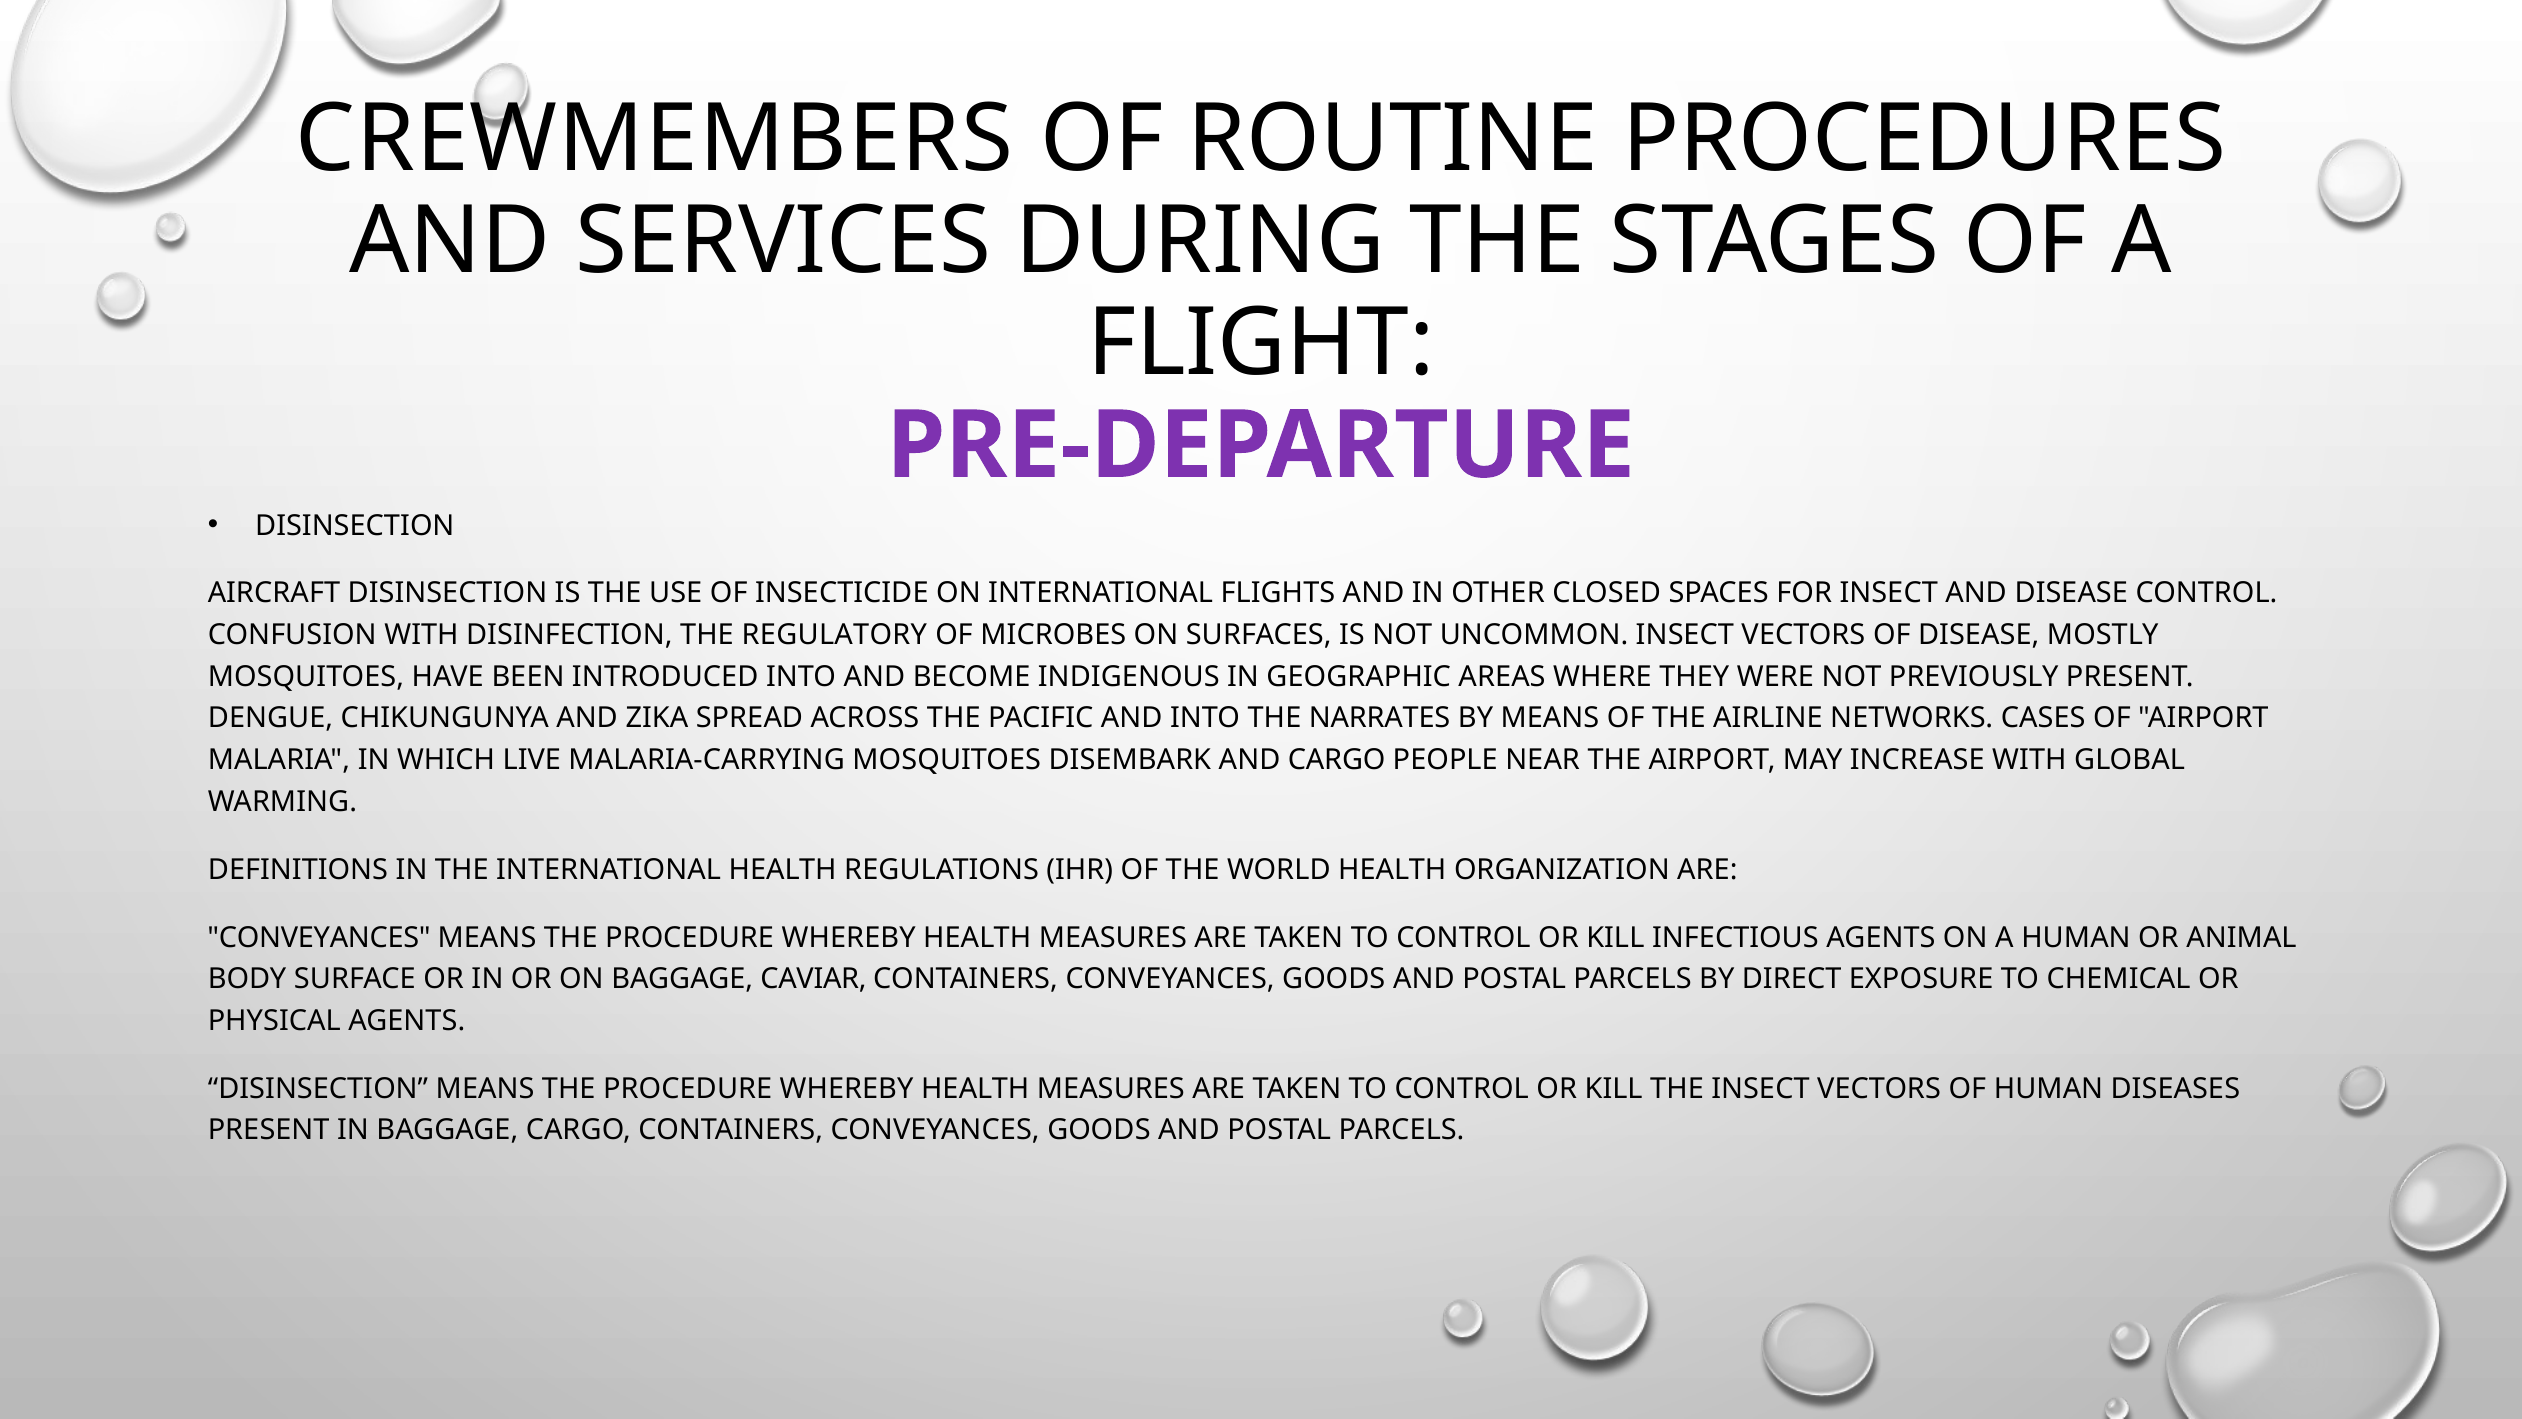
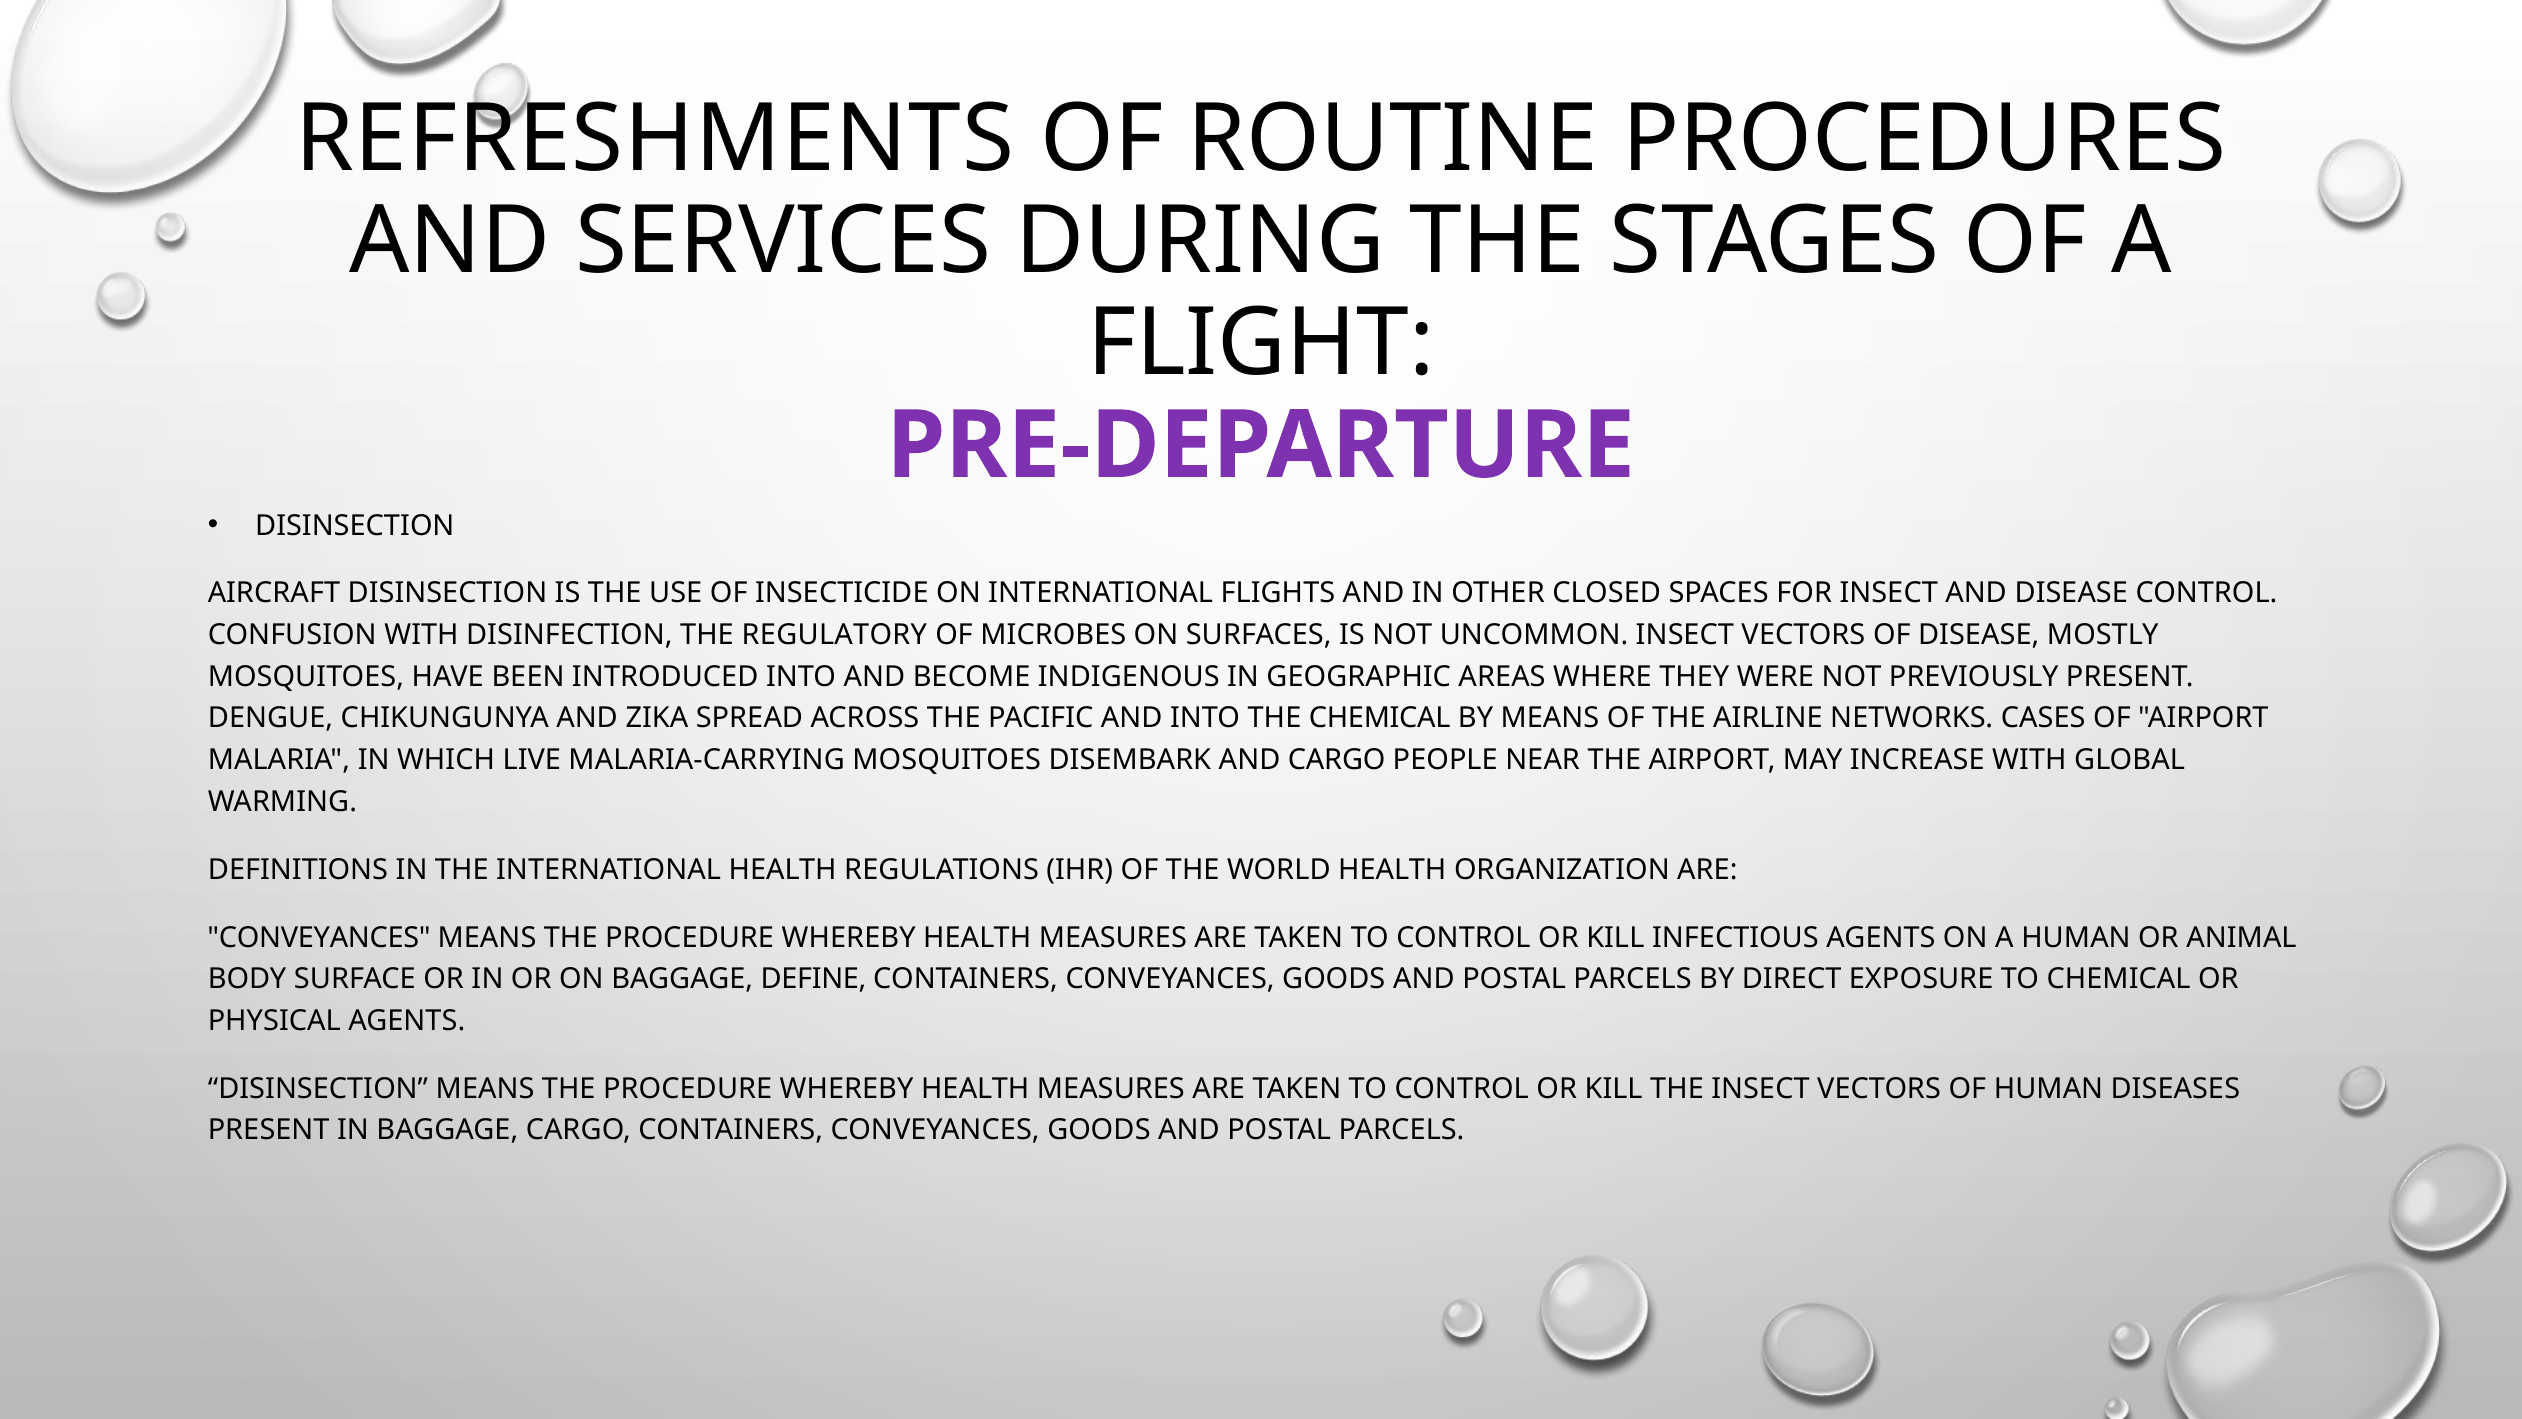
CREWMEMBERS: CREWMEMBERS -> REFRESHMENTS (655, 139)
THE NARRATES: NARRATES -> CHEMICAL (1380, 718)
CAVIAR: CAVIAR -> DEFINE (813, 979)
